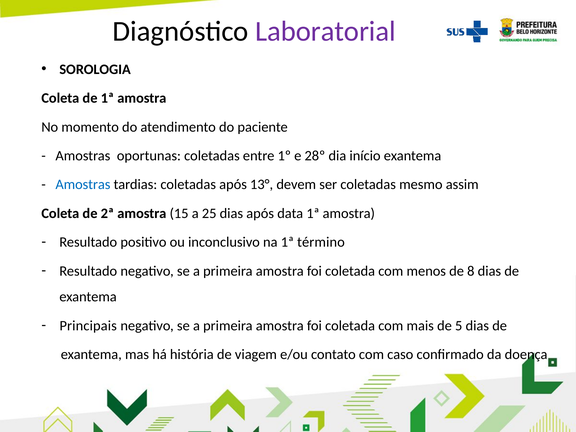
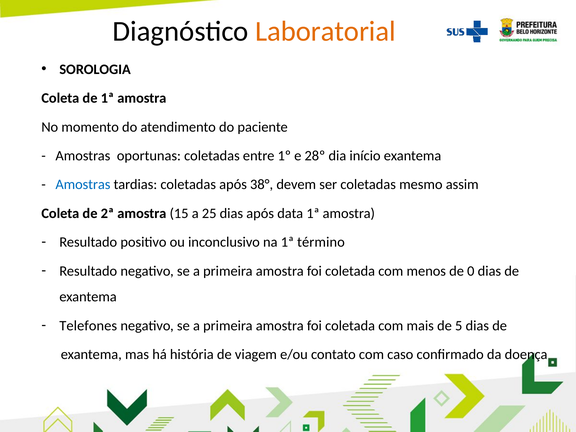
Laboratorial colour: purple -> orange (325, 31)
13°: 13° -> 38° (262, 185)
8: 8 -> 0 (471, 271)
Principais: Principais -> Telefones (88, 326)
